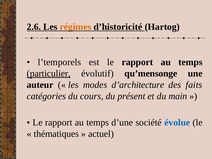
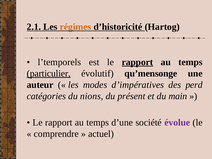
2.6: 2.6 -> 2.1 (34, 27)
rapport underline: none -> present (137, 62)
d’architecture: d’architecture -> d’impératives (138, 85)
faits: faits -> perd (194, 85)
cours: cours -> nions (92, 96)
évolue colour: blue -> purple (177, 122)
thématiques: thématiques -> comprendre (56, 134)
